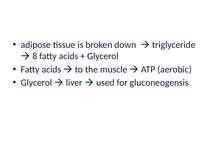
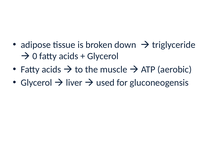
8: 8 -> 0 (35, 56)
